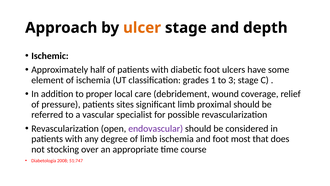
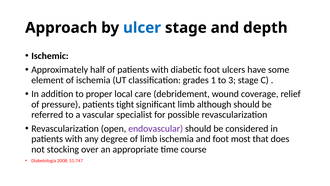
ulcer colour: orange -> blue (142, 28)
sites: sites -> tight (125, 104)
proximal: proximal -> although (214, 104)
